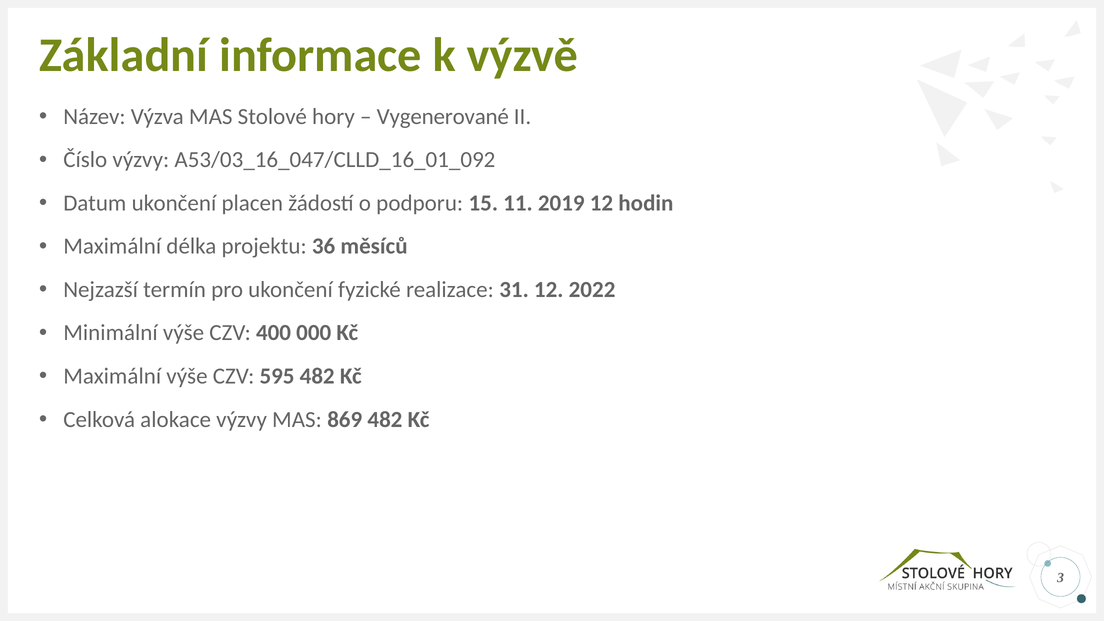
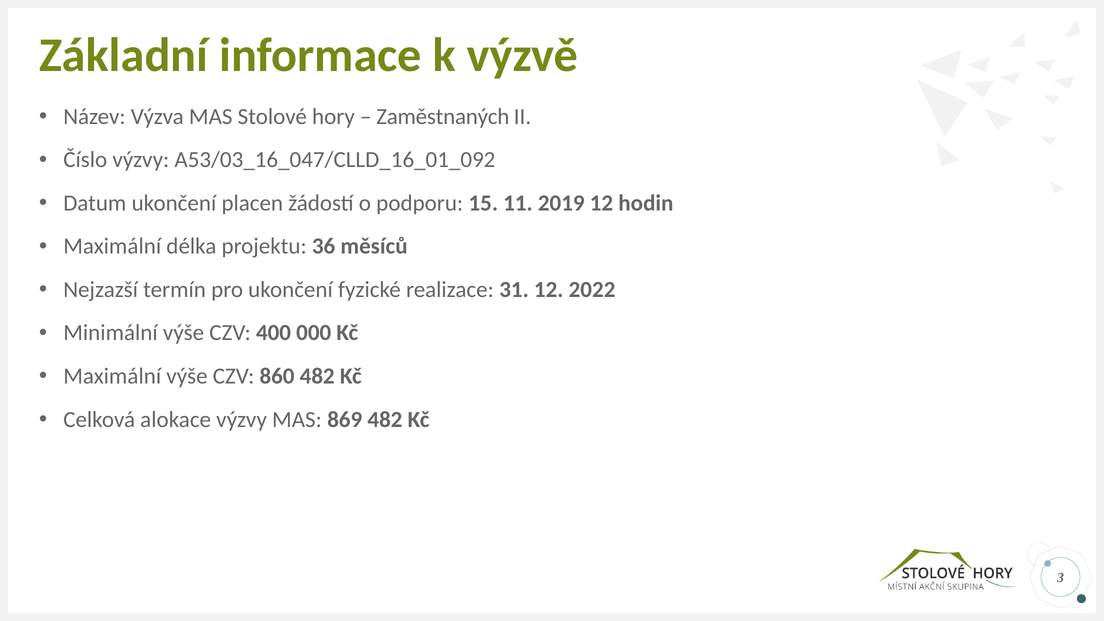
Vygenerované: Vygenerované -> Zaměstnaných (443, 117)
595: 595 -> 860 (277, 376)
